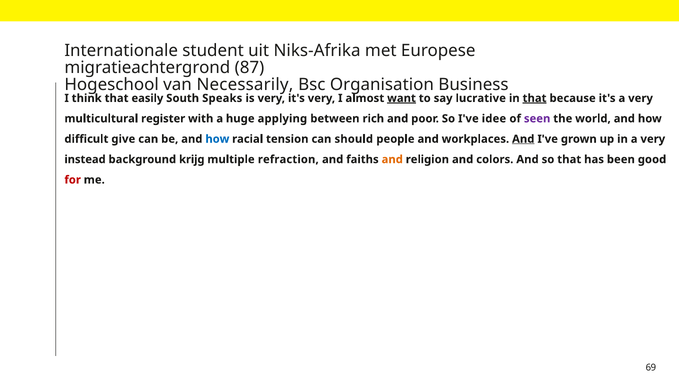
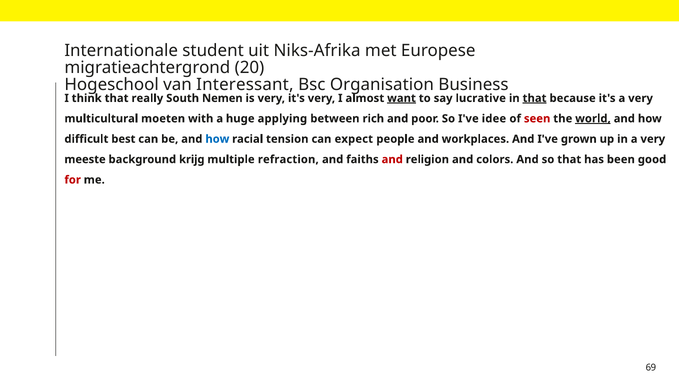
87: 87 -> 20 (249, 68)
Necessarily: Necessarily -> Interessant (245, 85)
easily: easily -> really (147, 98)
Speaks: Speaks -> Nemen (222, 98)
register: register -> moeten (163, 118)
seen colour: purple -> red (537, 118)
world underline: none -> present (593, 118)
give: give -> best (123, 139)
should: should -> expect (354, 139)
And underline: present -> none (523, 139)
instead: instead -> meeste (85, 159)
and colour: orange -> red (392, 159)
